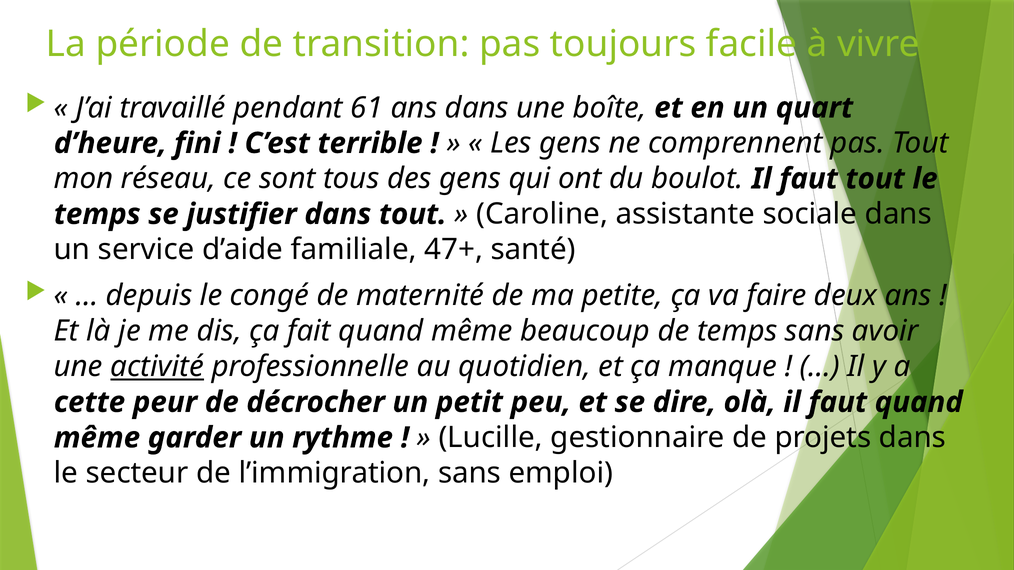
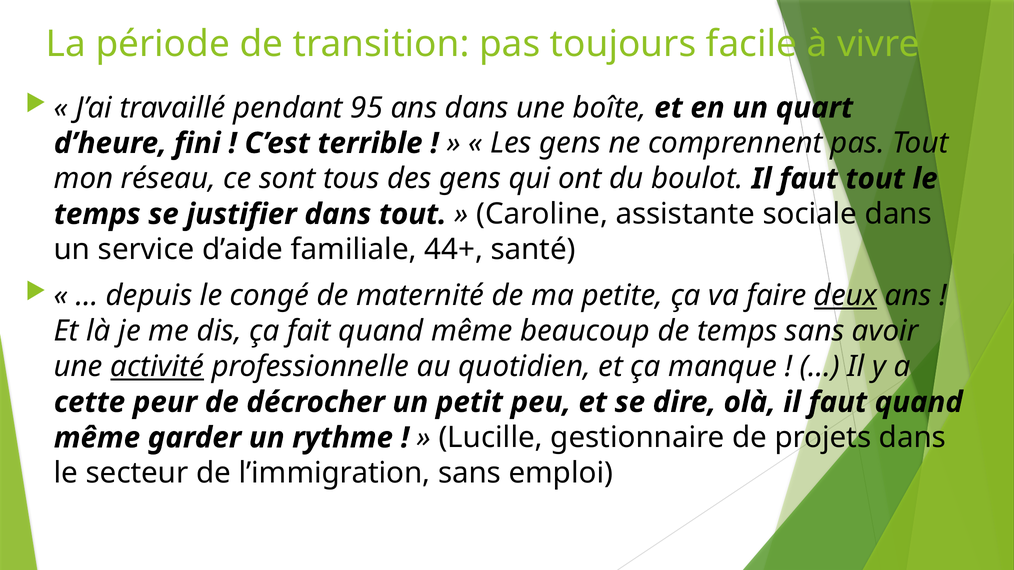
61: 61 -> 95 (367, 108)
47+: 47+ -> 44+ (454, 250)
deux underline: none -> present (846, 296)
